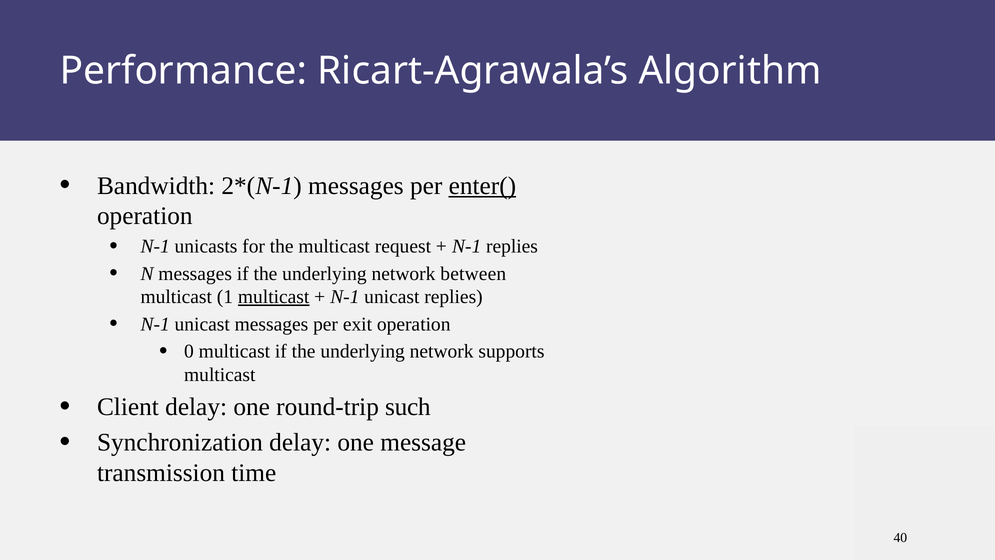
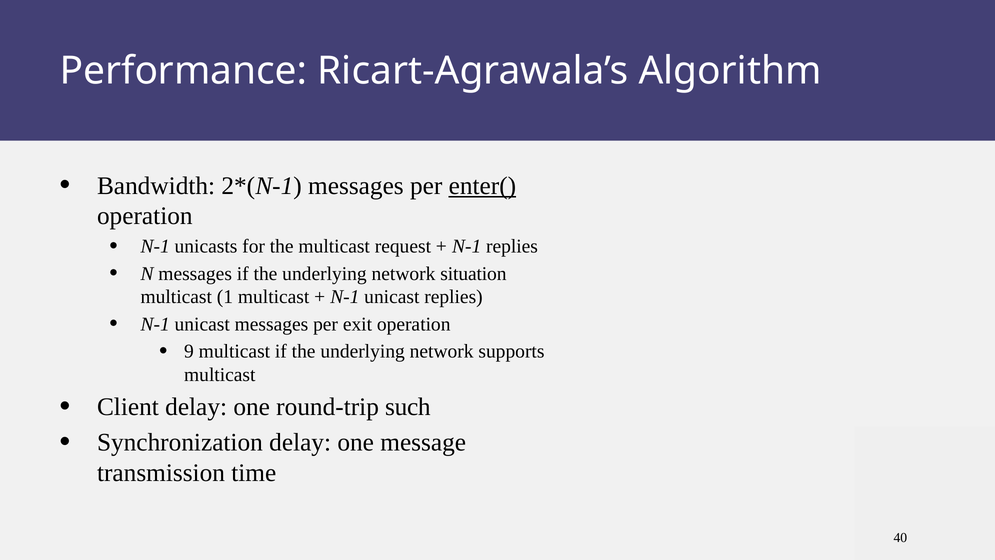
between: between -> situation (473, 274)
multicast underline: present -> none (274, 297)
0: 0 -> 9 (189, 352)
